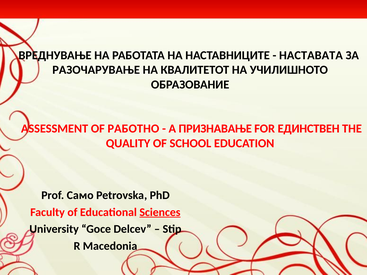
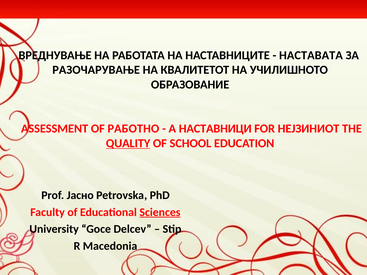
ПРИЗНАВАЊЕ: ПРИЗНАВАЊЕ -> НАСТАВНИЦИ (215, 129)
ЕДИНСТВЕН: ЕДИНСТВЕН -> НЕЈЗИНИОТ (309, 129)
QUALITY underline: none -> present (128, 143)
Само: Само -> Јасно (80, 195)
